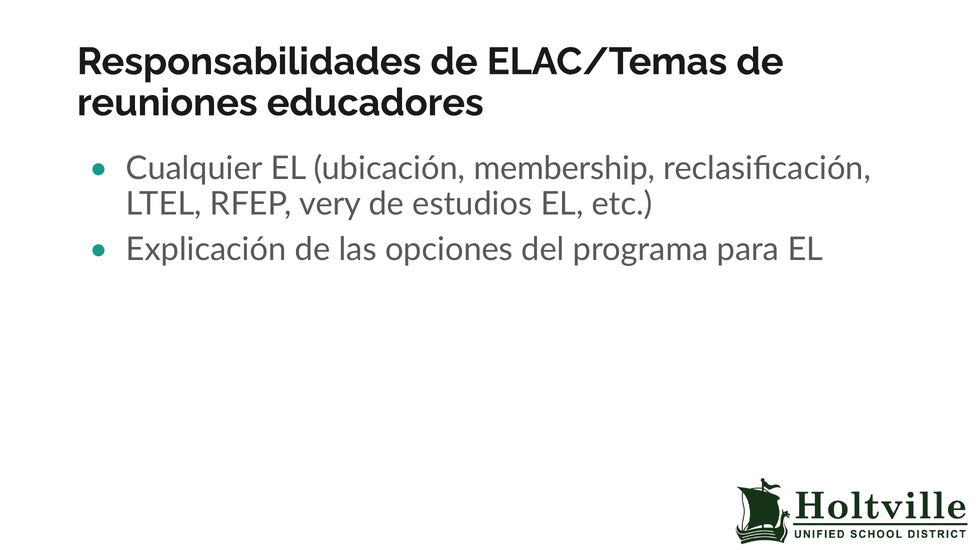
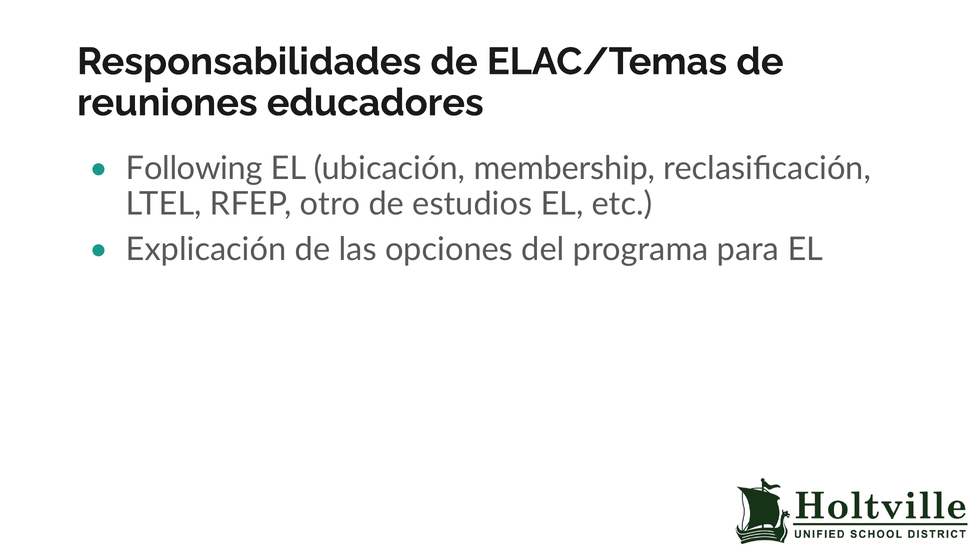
Cualquier: Cualquier -> Following (194, 169)
very: very -> otro (330, 204)
